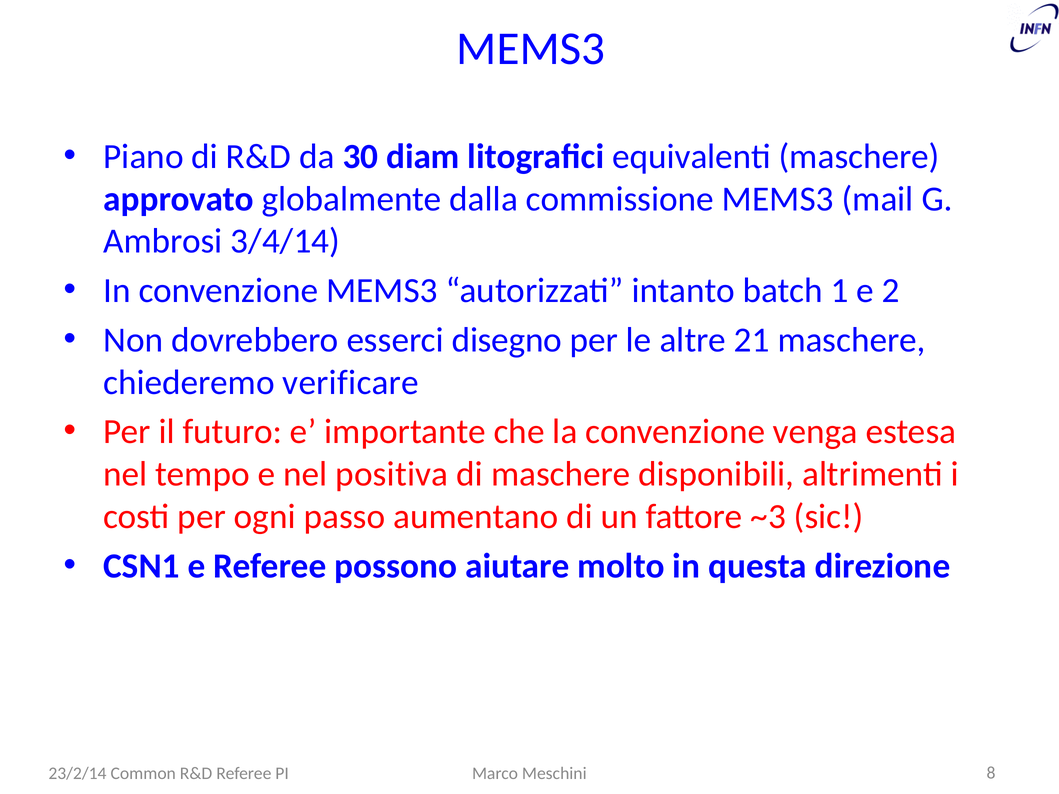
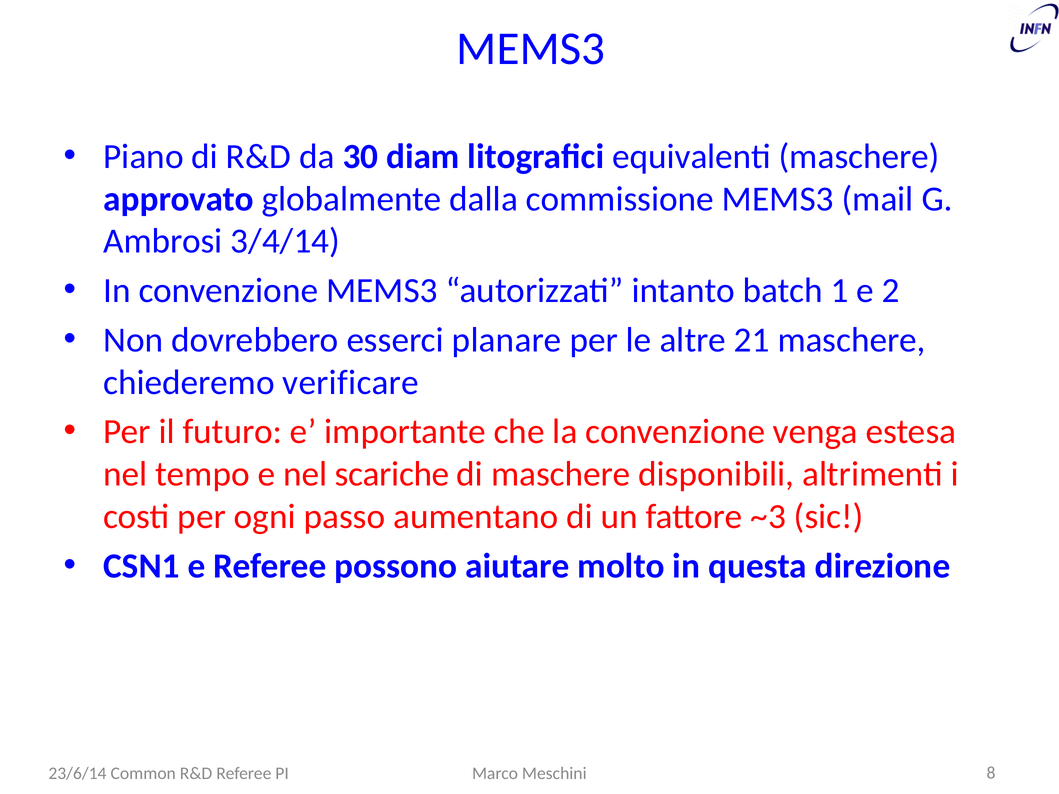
disegno: disegno -> planare (507, 340)
positiva: positiva -> scariche (392, 474)
23/2/14: 23/2/14 -> 23/6/14 (77, 774)
